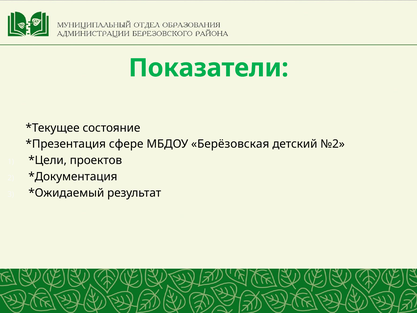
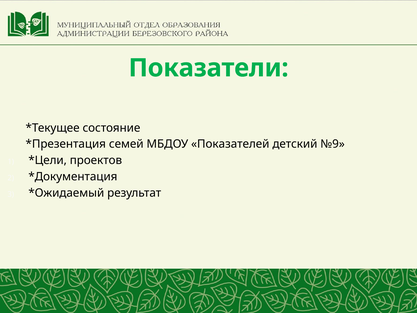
сфере: сфере -> семей (126, 144)
Берёзовская: Берёзовская -> Показателей (230, 144)
№2: №2 -> №9 (333, 144)
